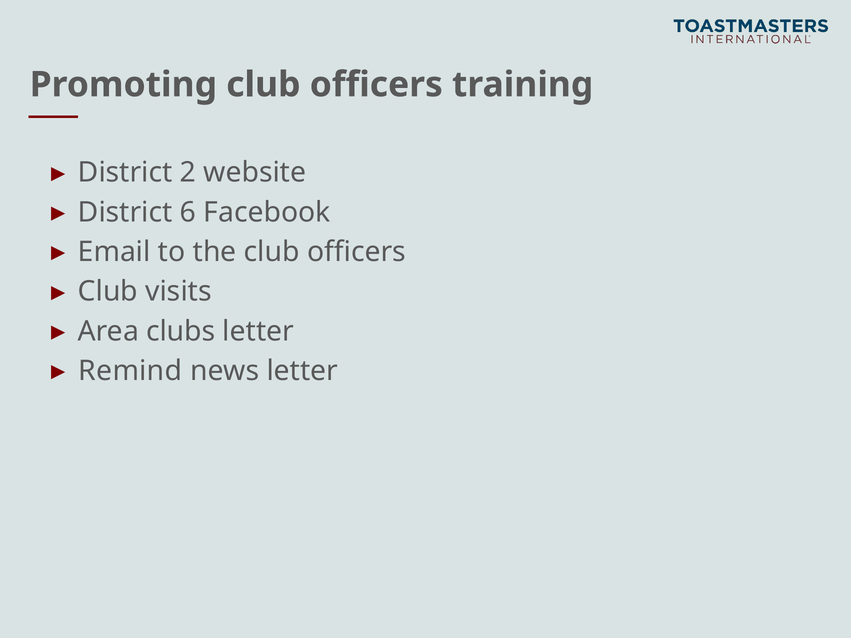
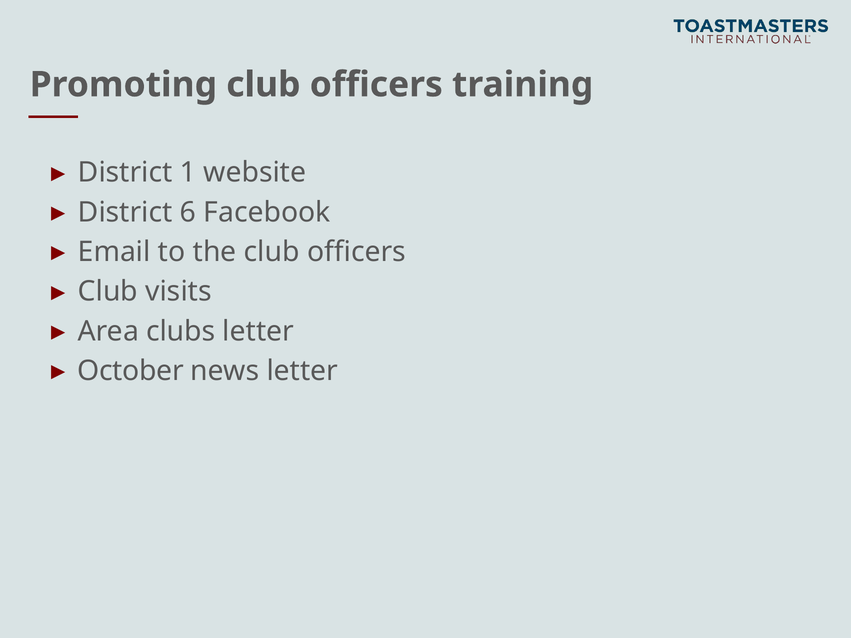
2: 2 -> 1 (188, 173)
Remind: Remind -> October (131, 371)
